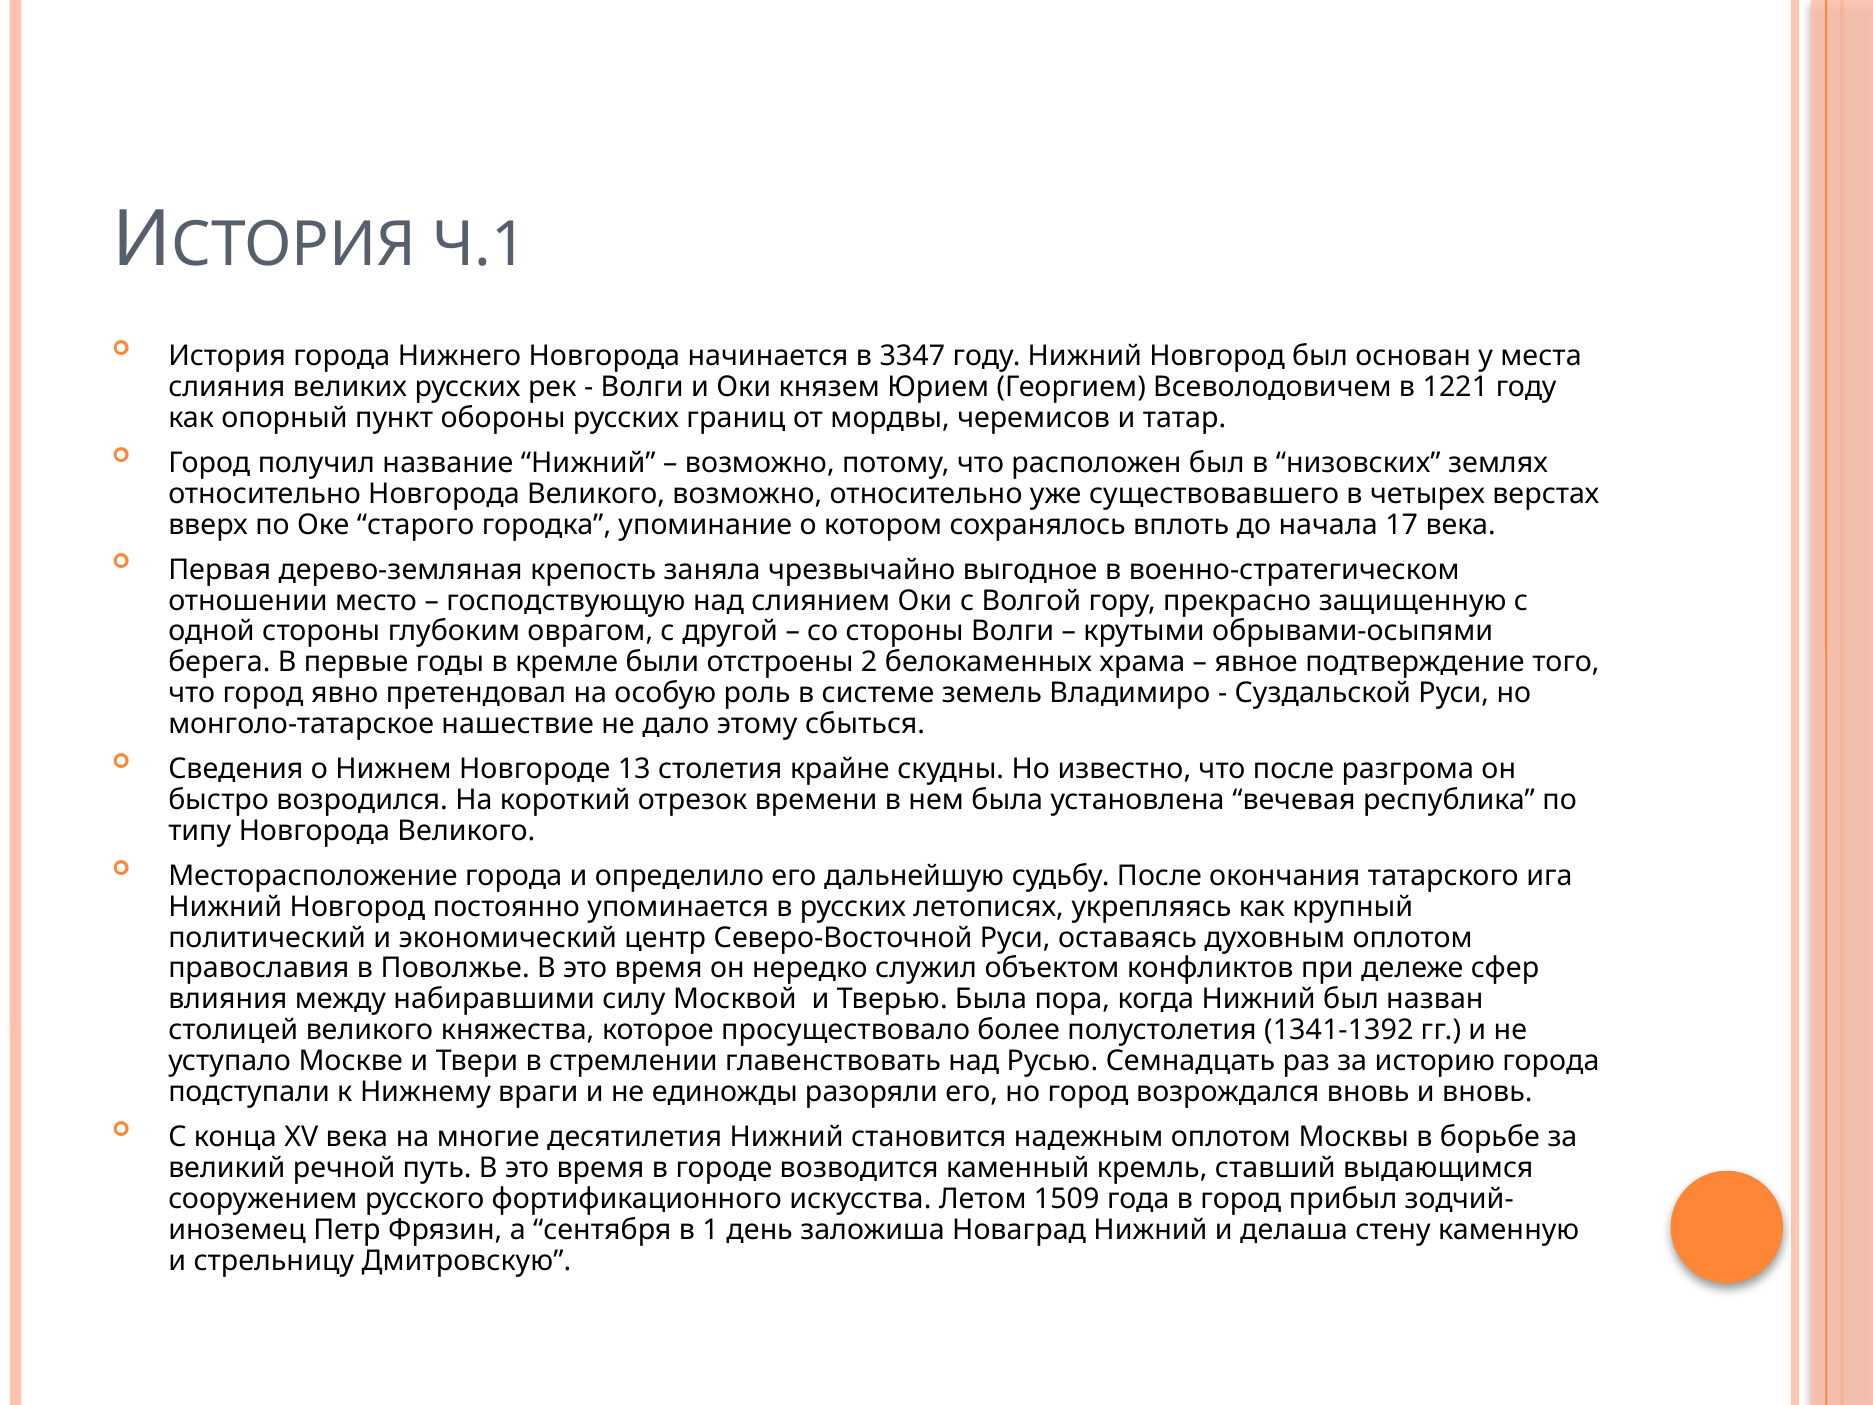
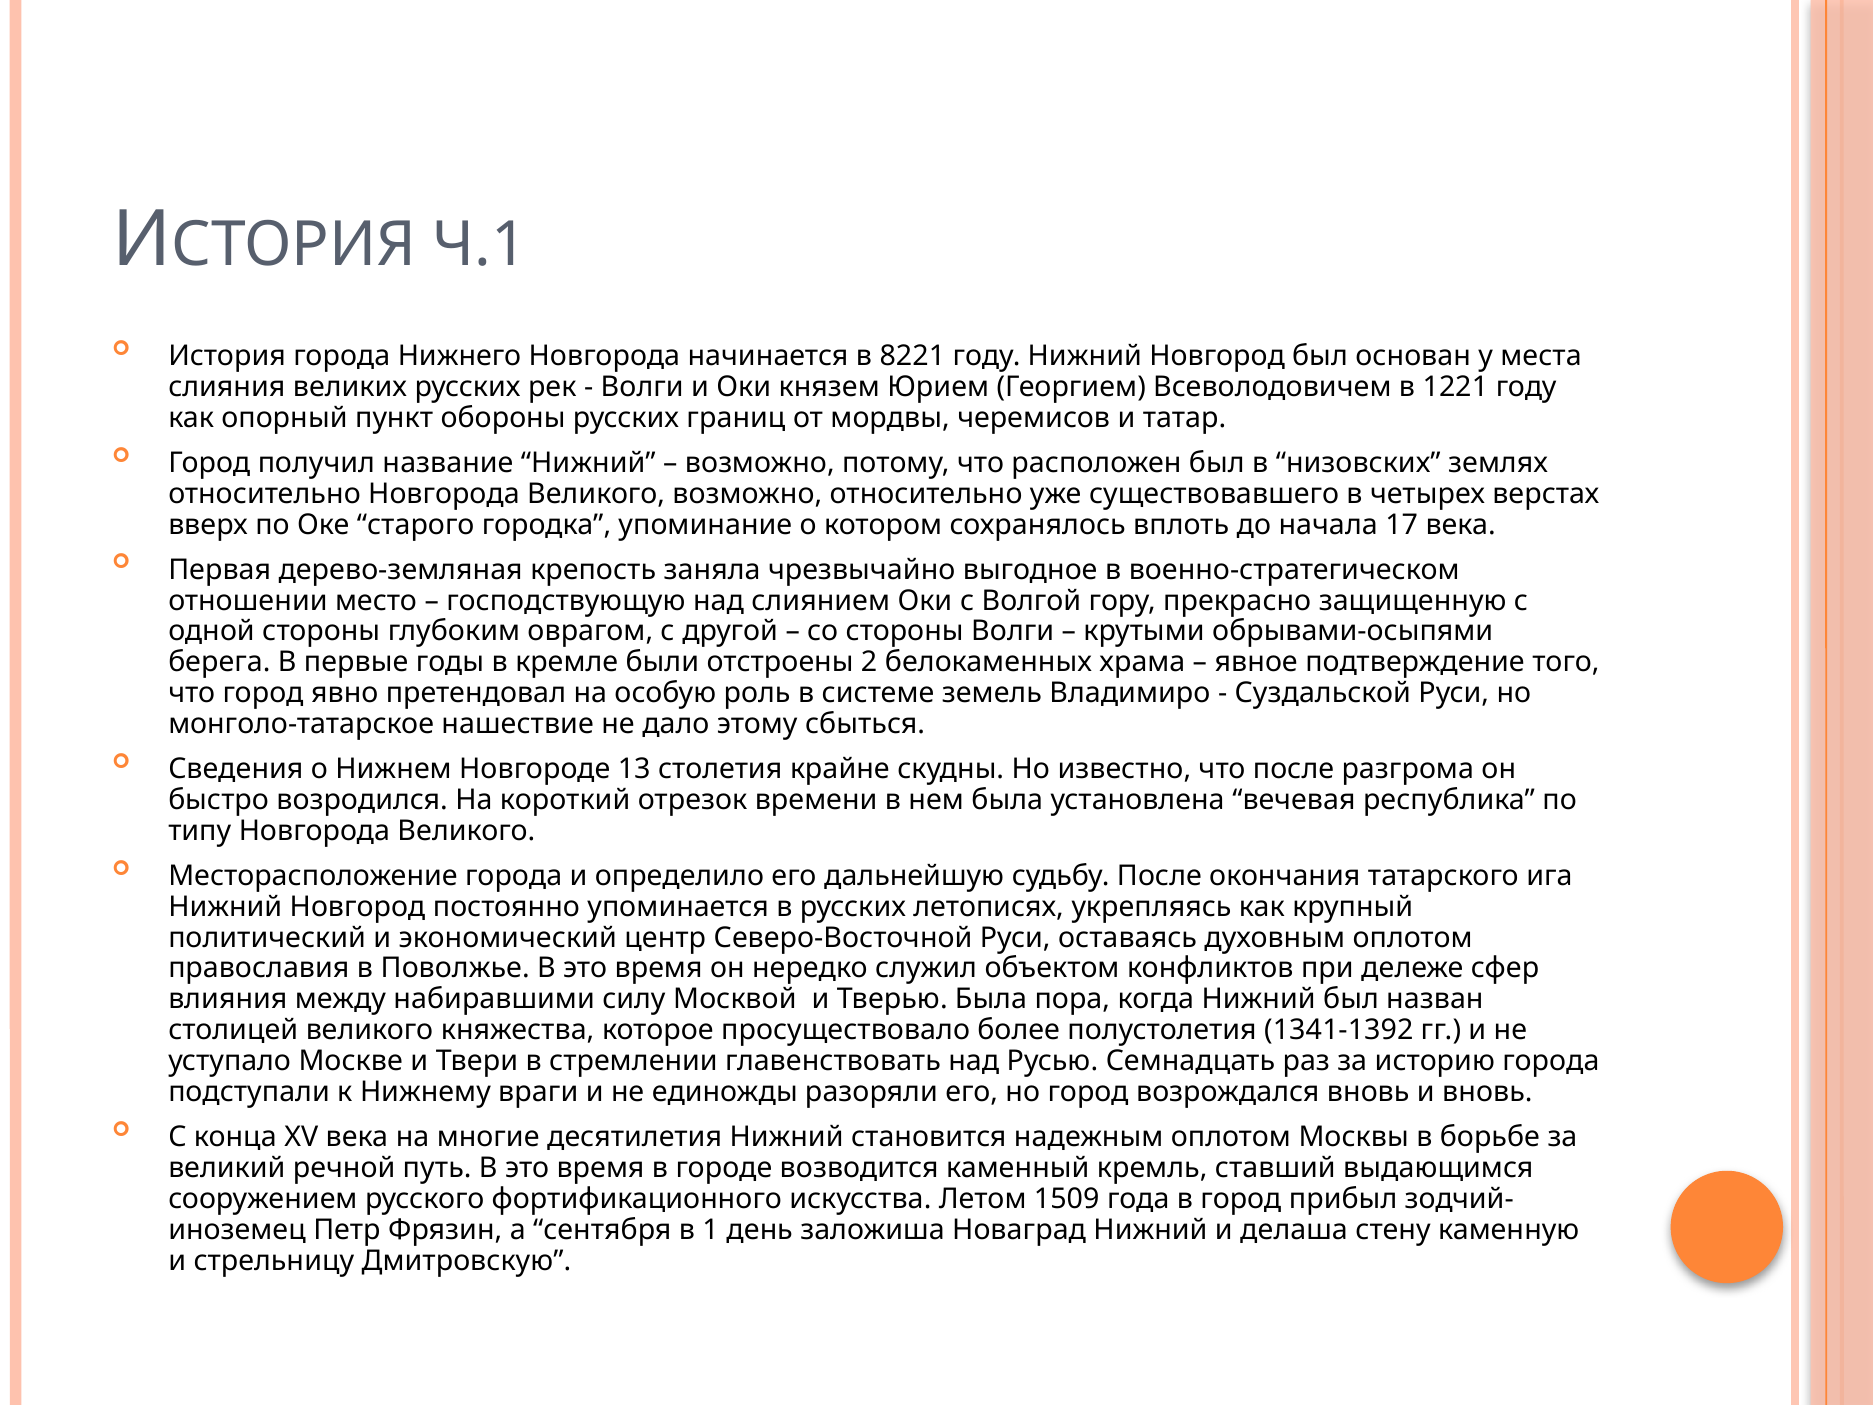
3347: 3347 -> 8221 (912, 356)
